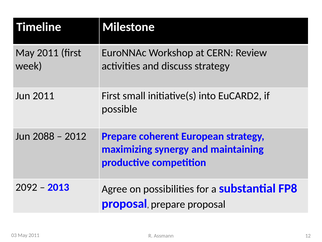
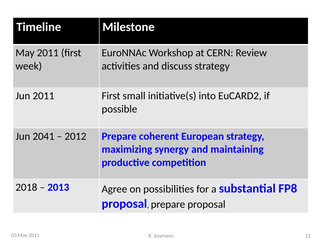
2088: 2088 -> 2041 (44, 136)
2092: 2092 -> 2018 (26, 187)
